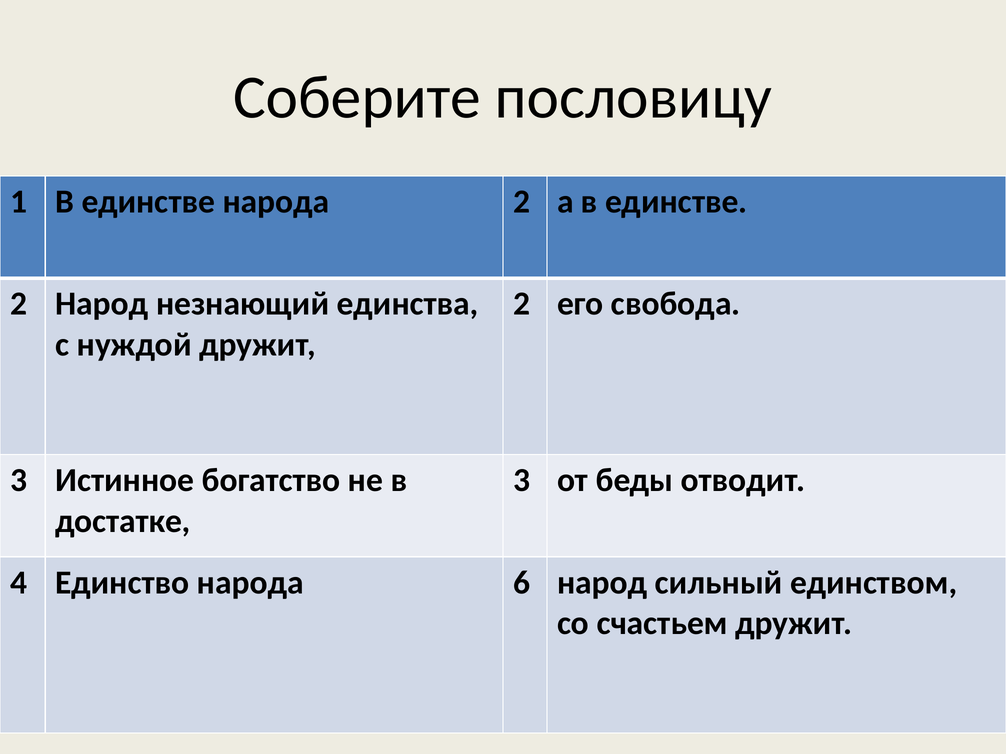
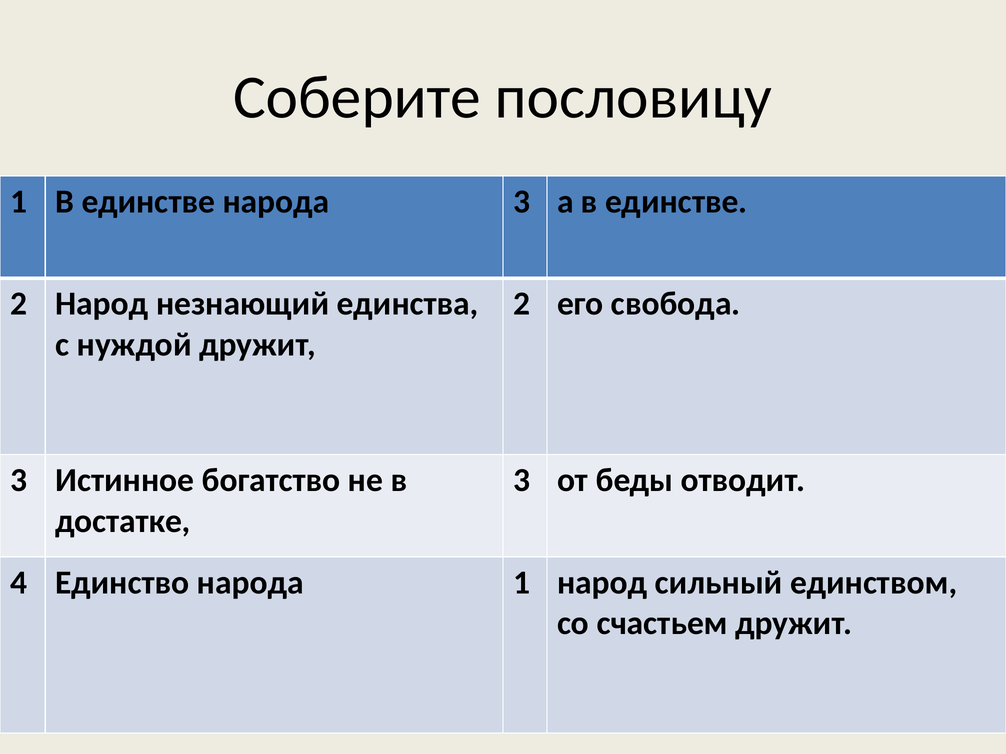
народа 2: 2 -> 3 (522, 202)
народа 6: 6 -> 1 (522, 583)
